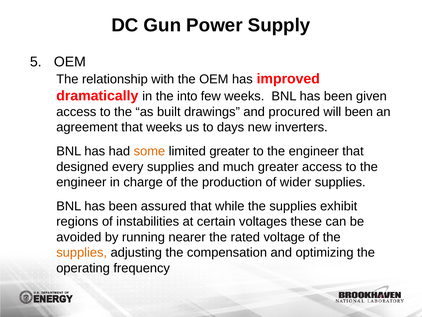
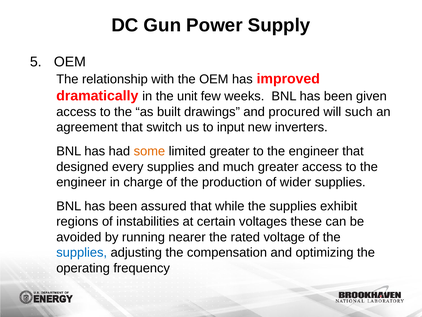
into: into -> unit (187, 96)
will been: been -> such (359, 112)
that weeks: weeks -> switch (164, 127)
days: days -> input (231, 127)
supplies colour: orange -> blue (82, 252)
